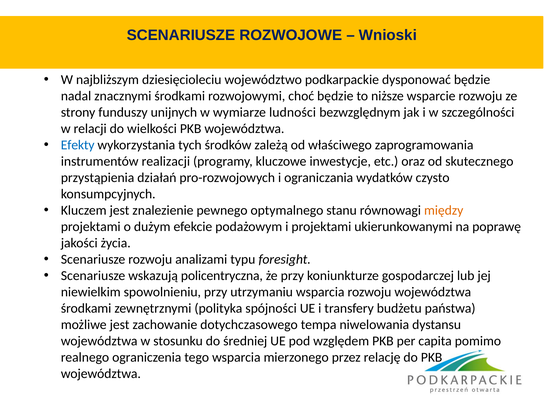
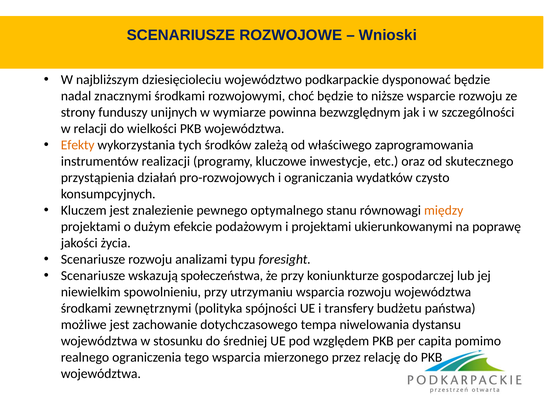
ludności: ludności -> powinna (293, 112)
Efekty colour: blue -> orange (78, 145)
policentryczna: policentryczna -> społeczeństwa (222, 276)
